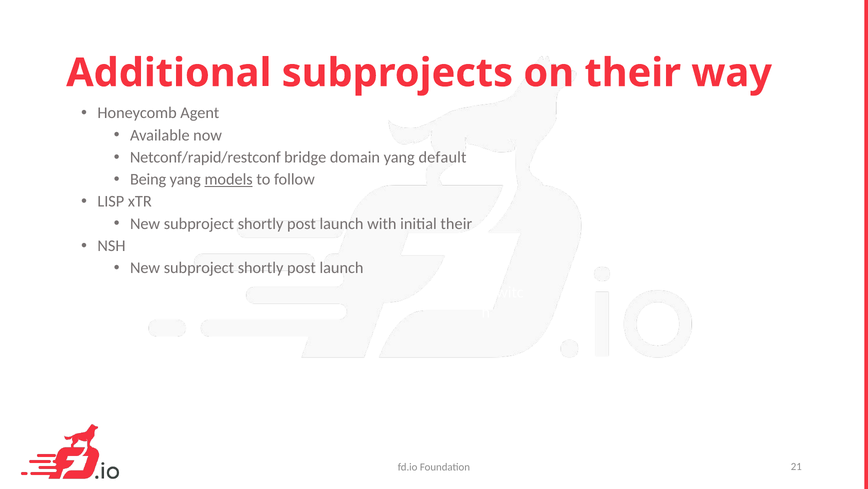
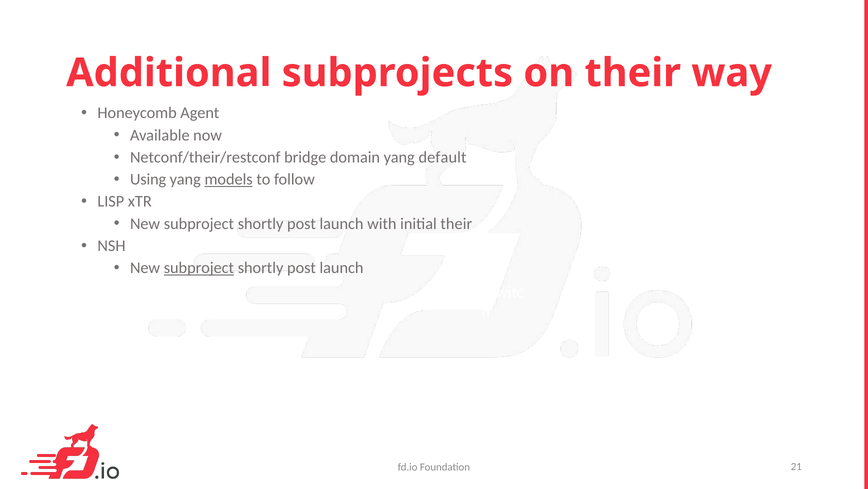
Netconf/rapid/restconf: Netconf/rapid/restconf -> Netconf/their/restconf (205, 157)
Being: Being -> Using (148, 179)
subproject underline: none -> present (199, 268)
